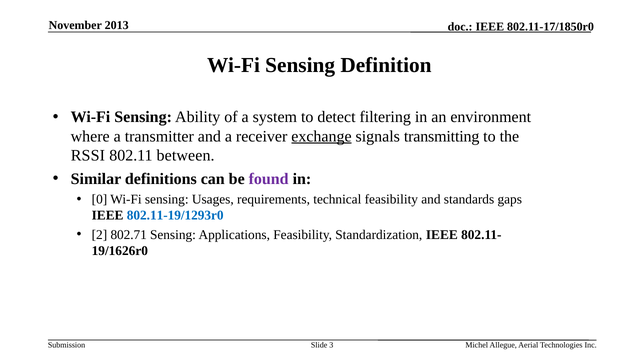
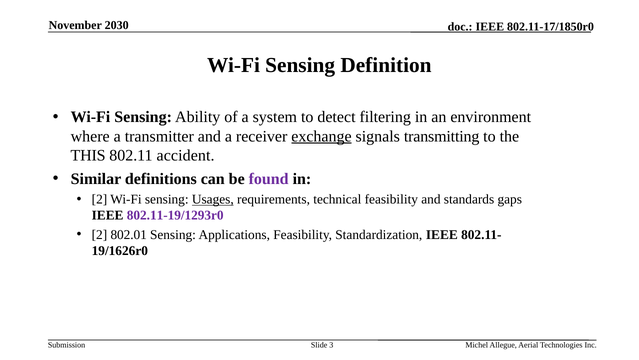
2013: 2013 -> 2030 (117, 25)
RSSI: RSSI -> THIS (88, 155)
between: between -> accident (186, 155)
0: 0 -> 2 (99, 199)
Usages underline: none -> present (213, 199)
802.11-19/1293r0 colour: blue -> purple (175, 215)
802.71: 802.71 -> 802.01 (129, 234)
